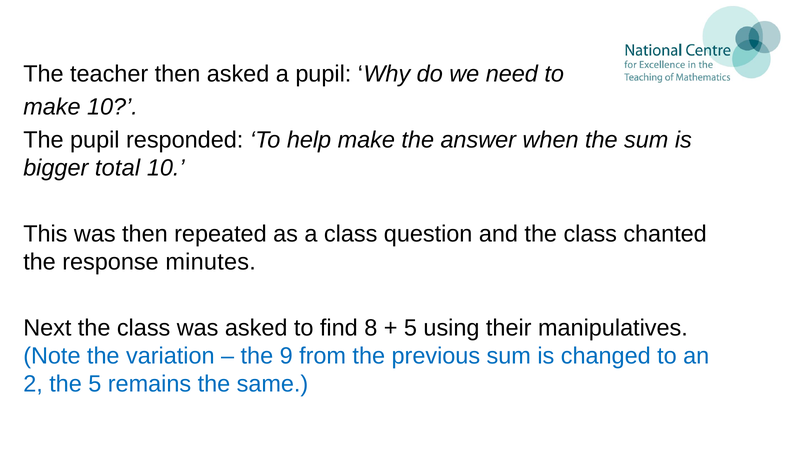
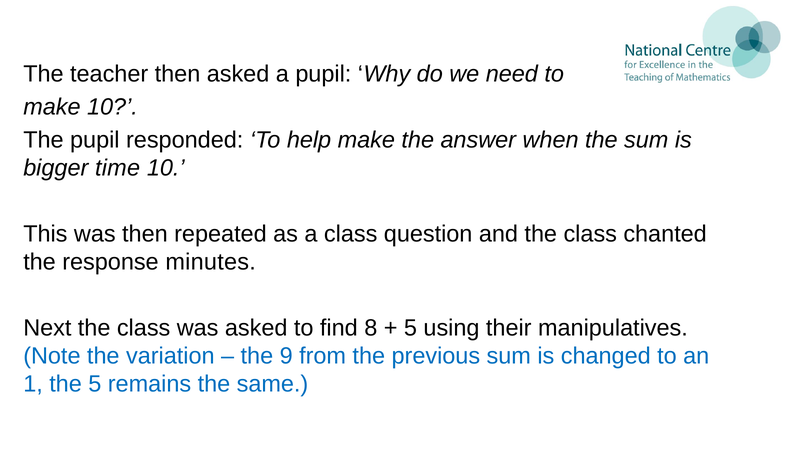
total: total -> time (118, 168)
2: 2 -> 1 (33, 384)
